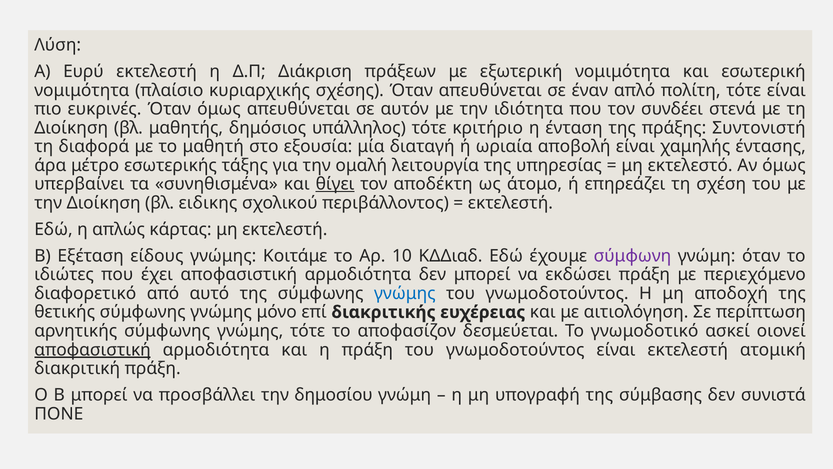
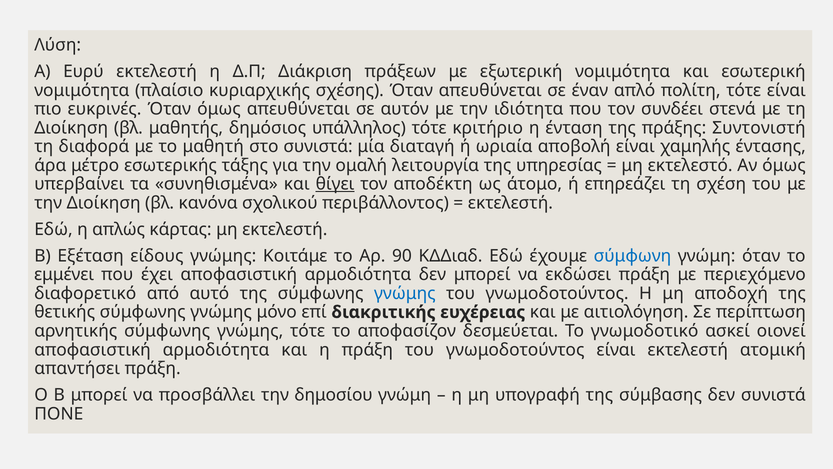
στο εξουσία: εξουσία -> συνιστά (318, 146)
ειδικης: ειδικης -> κανόνα (208, 203)
10: 10 -> 90 (402, 256)
σύμφωνη colour: purple -> blue (632, 256)
ιδιώτες: ιδιώτες -> εμμένει (64, 274)
αποφασιστική underline: present -> none (93, 349)
διακριτική: διακριτική -> απαντήσει (77, 368)
